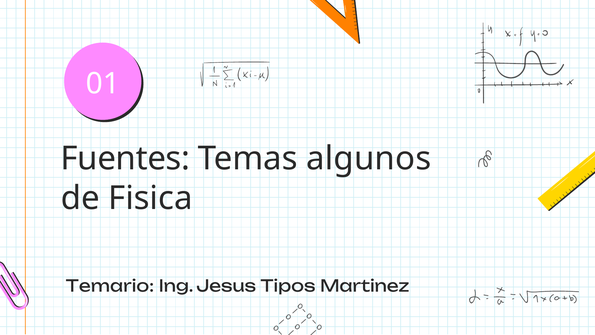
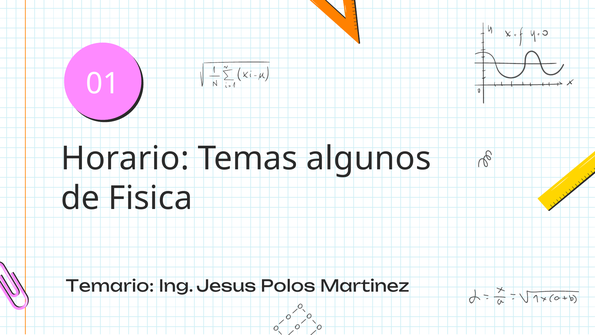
Fuentes: Fuentes -> Horario (125, 158)
Tipos: Tipos -> Polos (288, 286)
